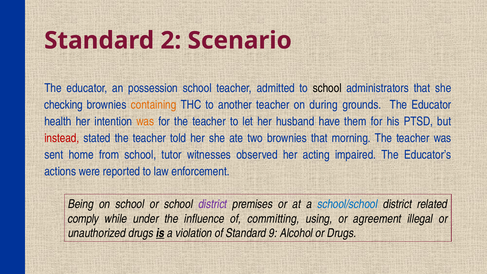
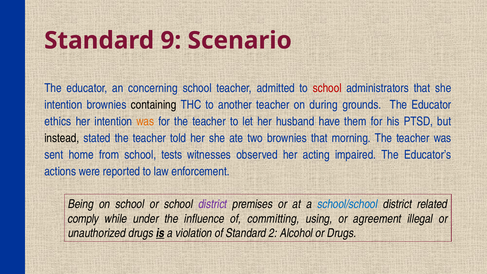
2: 2 -> 9 (171, 40)
possession: possession -> concerning (153, 88)
school colour: black -> red (327, 88)
checking: checking -> intention (63, 105)
containing colour: orange -> black (154, 105)
health: health -> ethics (58, 122)
instead colour: red -> black (62, 138)
tutor: tutor -> tests (172, 155)
9: 9 -> 2 (273, 233)
